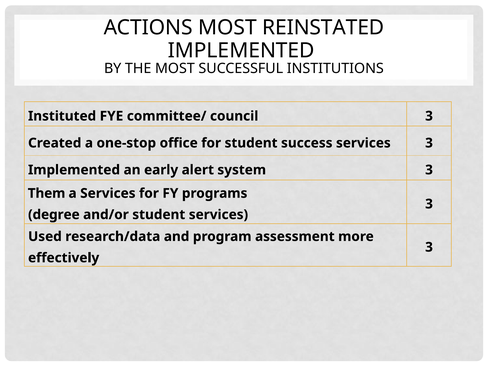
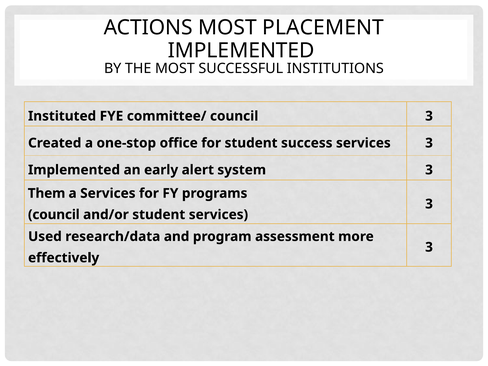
REINSTATED: REINSTATED -> PLACEMENT (323, 28)
degree: degree -> council (54, 215)
